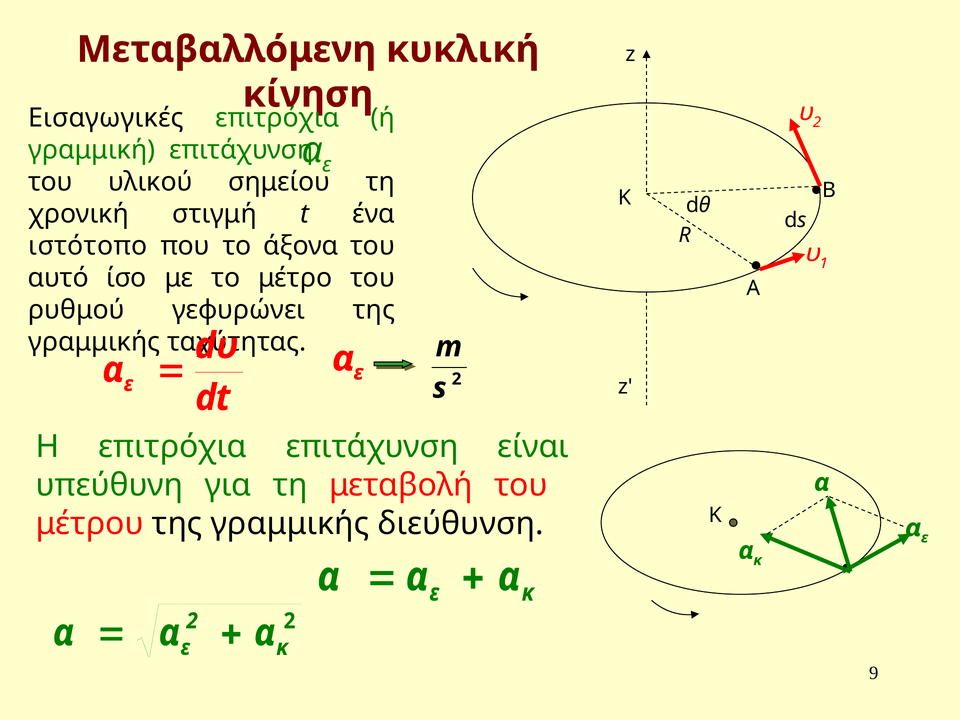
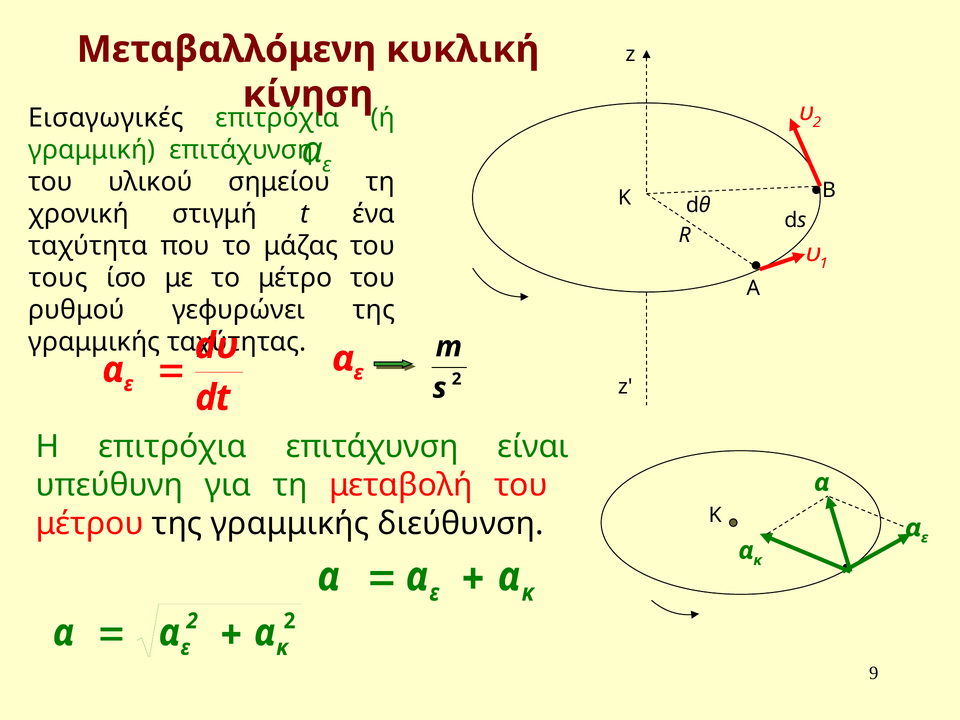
ιστότοπο: ιστότοπο -> ταχύτητα (88, 246)
άξονα: άξονα -> μάζας (301, 246)
αυτό: αυτό -> τους (58, 278)
